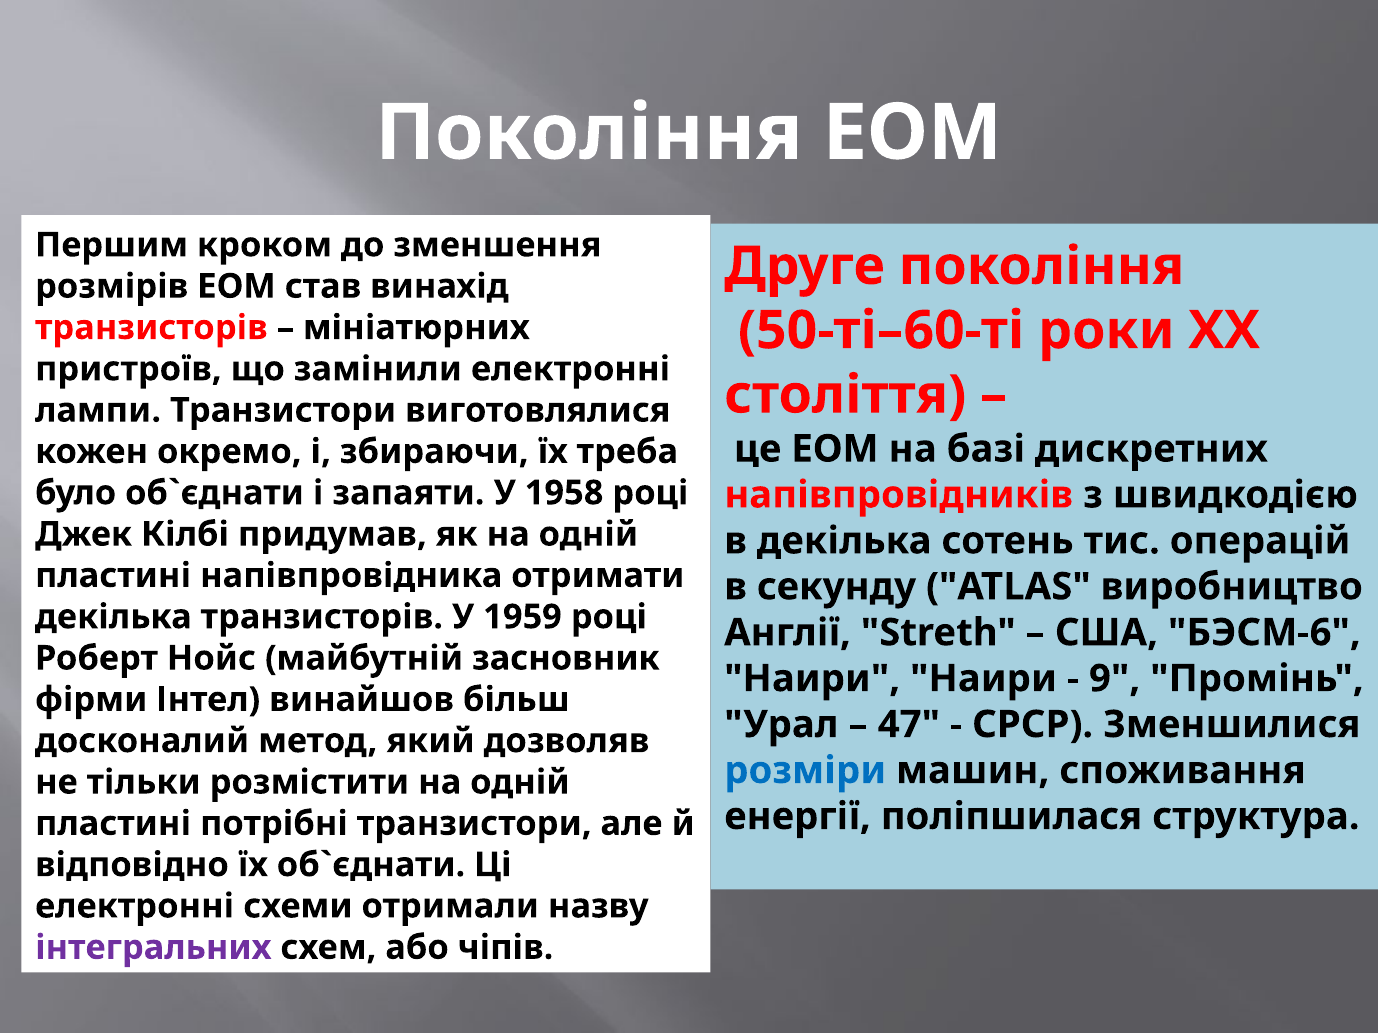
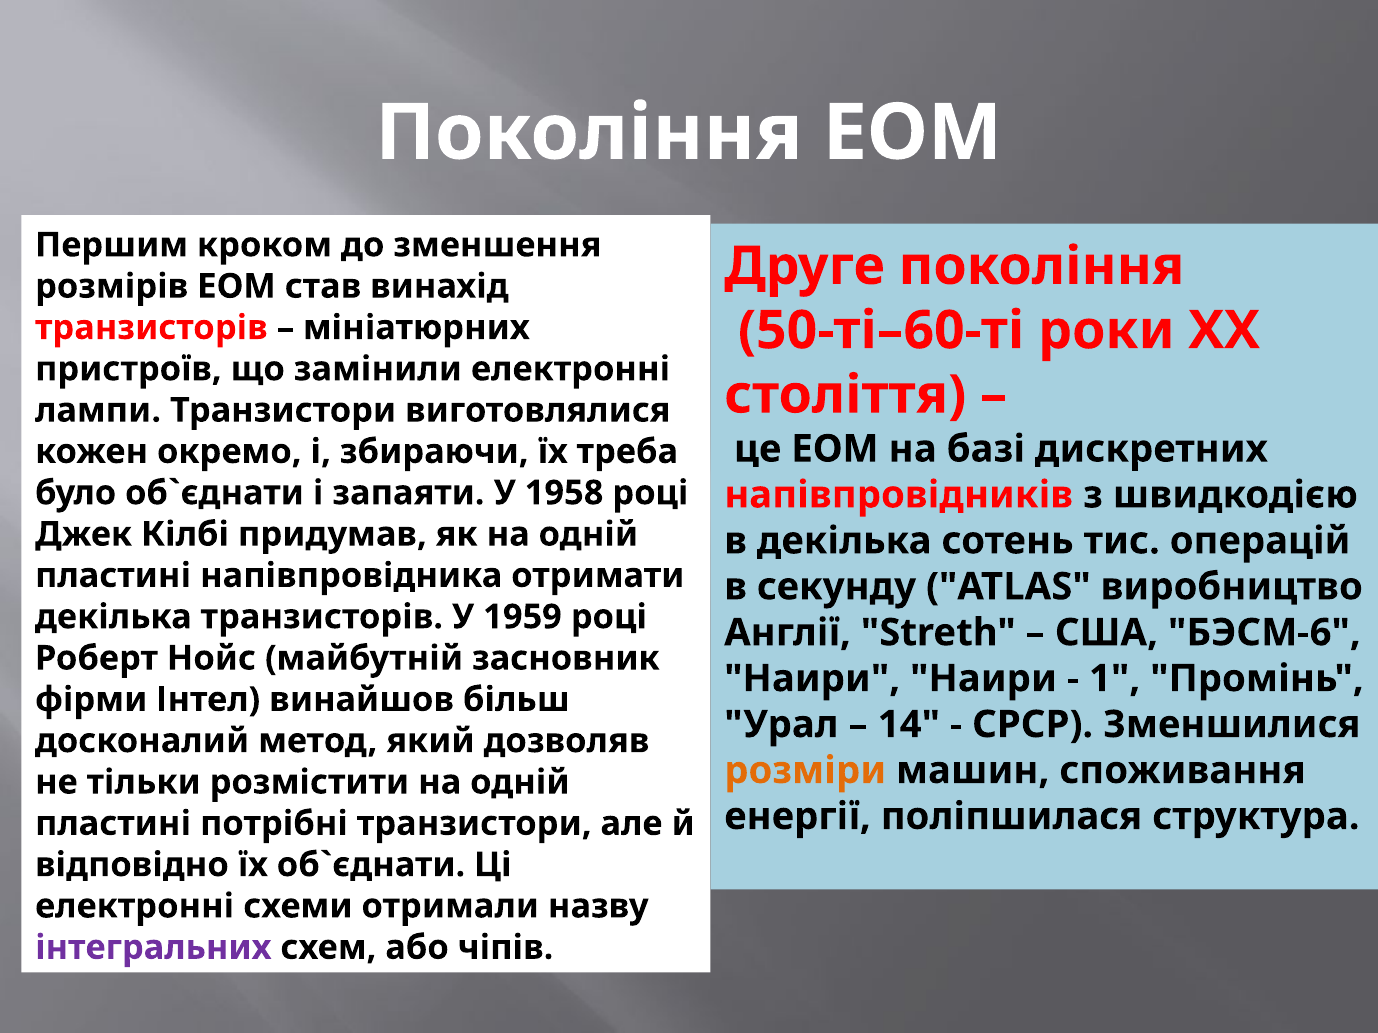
9: 9 -> 1 (1115, 679)
47: 47 -> 14 (909, 725)
розміри colour: blue -> orange (805, 771)
